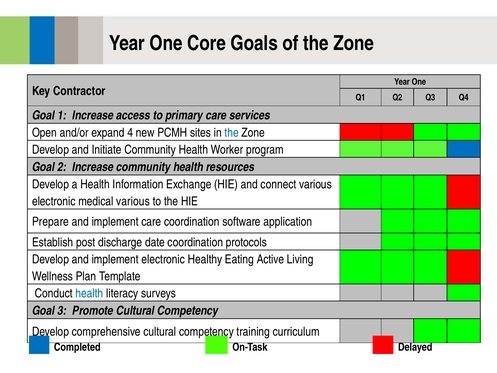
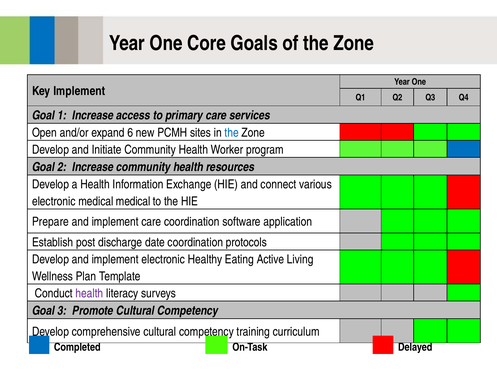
Key Contractor: Contractor -> Implement (79, 91)
4: 4 -> 6 (130, 133)
medical various: various -> medical (133, 201)
health colour: blue -> purple (89, 293)
